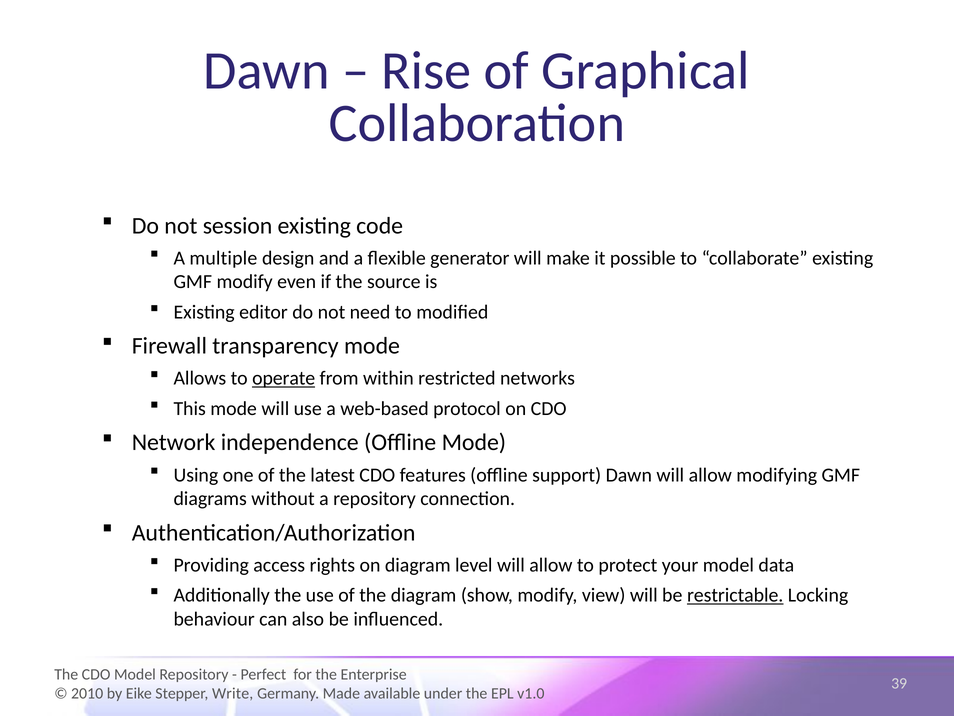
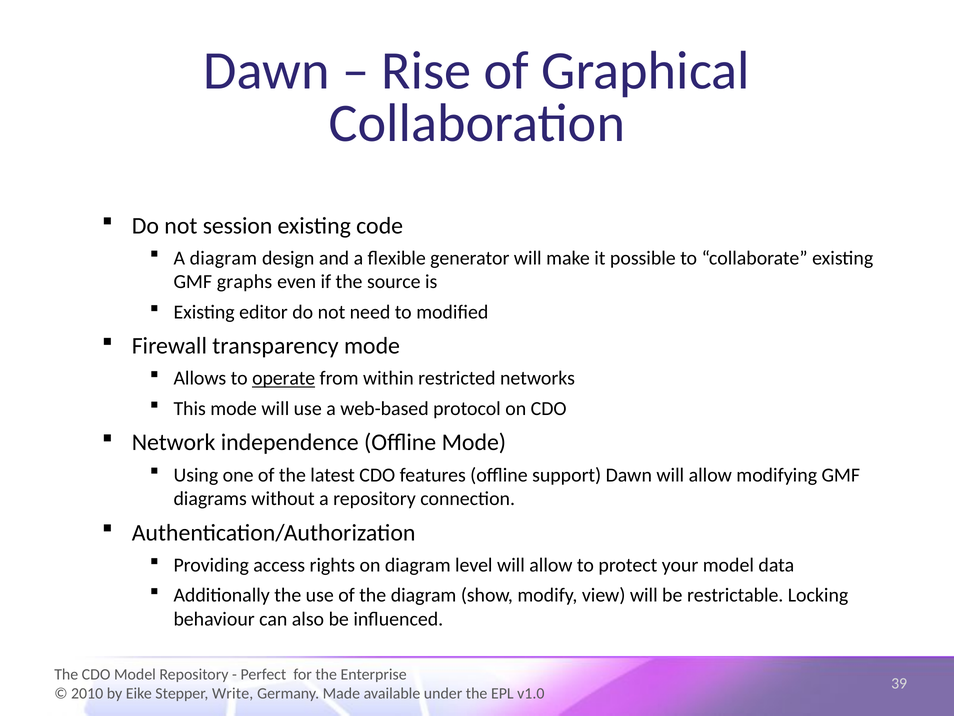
A multiple: multiple -> diagram (223, 258)
GMF modify: modify -> graphs (244, 282)
restrictable underline: present -> none (735, 595)
